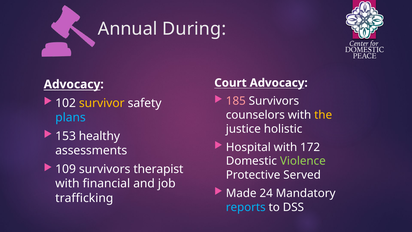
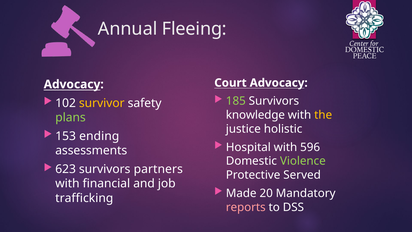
During: During -> Fleeing (194, 29)
185 colour: pink -> light green (236, 101)
counselors: counselors -> knowledge (255, 115)
plans colour: light blue -> light green (70, 117)
healthy: healthy -> ending (99, 136)
172: 172 -> 596 (310, 147)
109: 109 -> 623 (66, 169)
therapist: therapist -> partners (158, 169)
24: 24 -> 20 (266, 193)
reports colour: light blue -> pink (246, 207)
